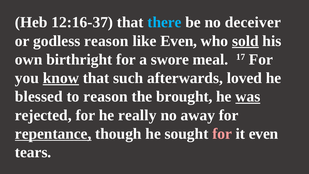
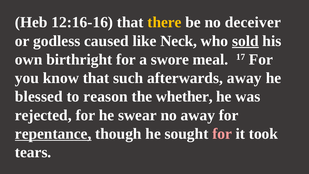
12:16-37: 12:16-37 -> 12:16-16 (82, 22)
there colour: light blue -> yellow (164, 22)
godless reason: reason -> caused (106, 41)
like Even: Even -> Neck (179, 41)
know underline: present -> none (61, 78)
afterwards loved: loved -> away (244, 78)
brought: brought -> whether (184, 96)
was underline: present -> none (248, 96)
really: really -> swear (137, 115)
it even: even -> took (263, 134)
